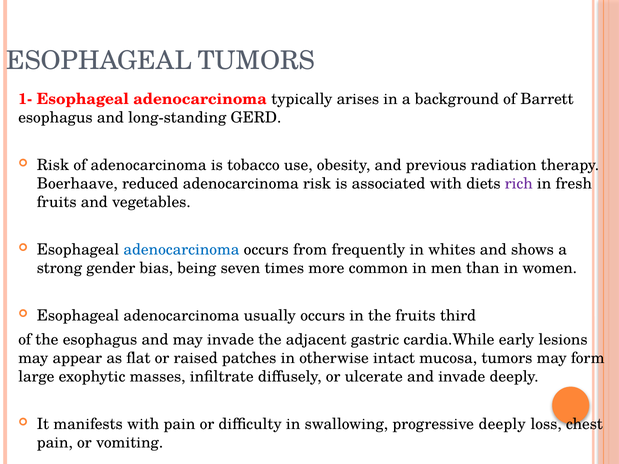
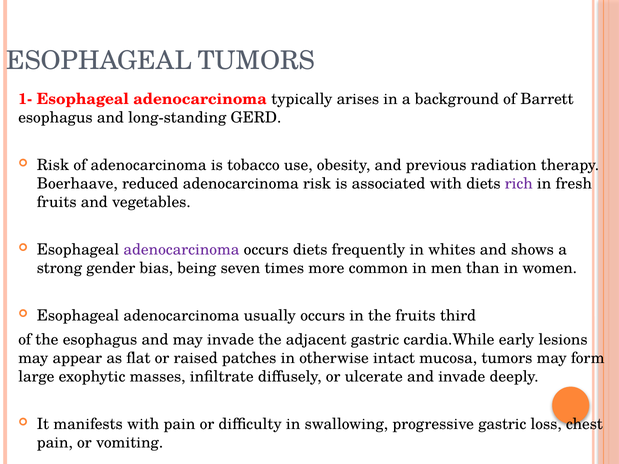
adenocarcinoma colour: blue -> purple (181, 250)
occurs from: from -> diets (310, 250)
progressive deeply: deeply -> gastric (502, 424)
